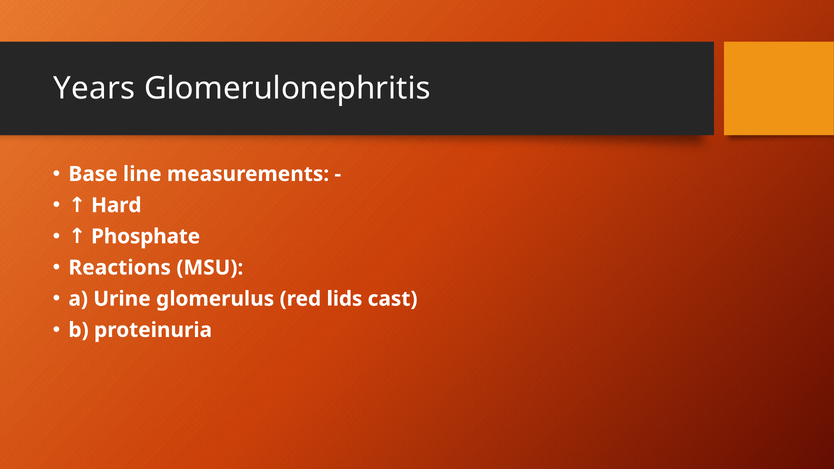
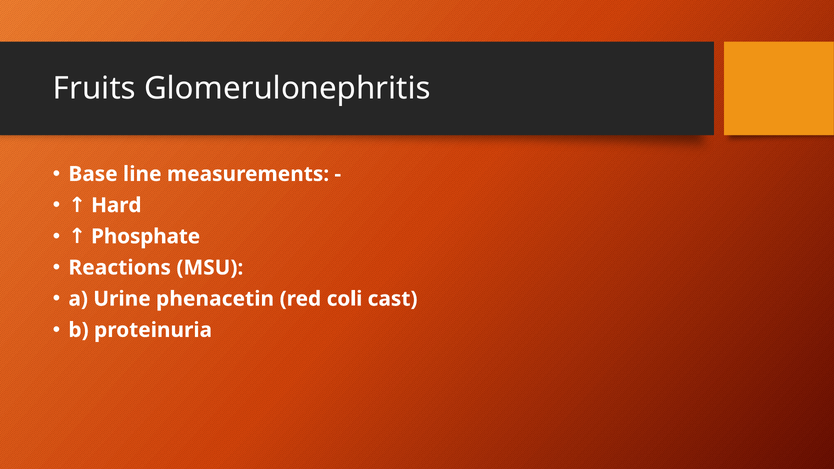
Years: Years -> Fruits (94, 88)
glomerulus: glomerulus -> phenacetin (215, 299)
lids: lids -> coli (345, 299)
